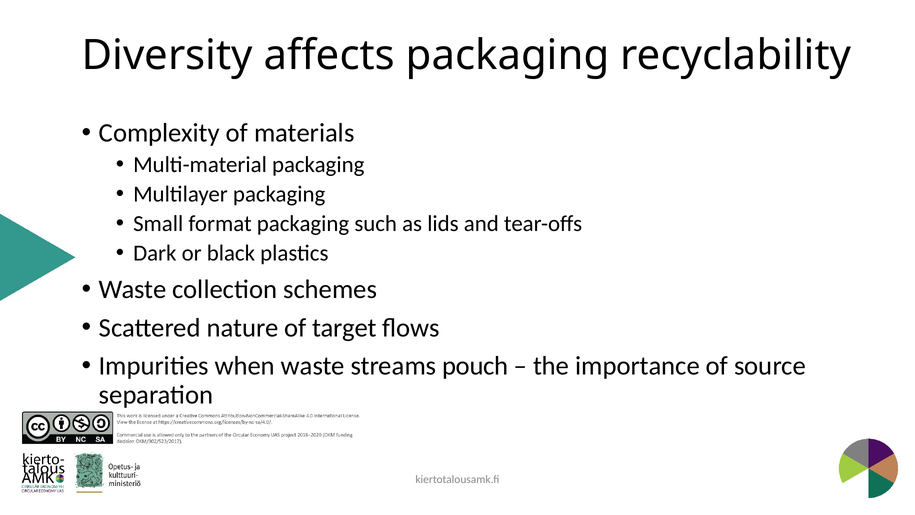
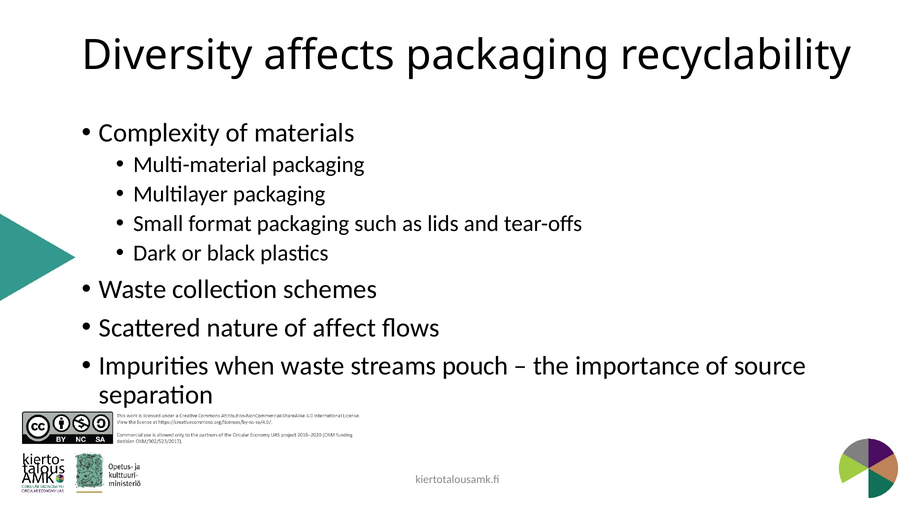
target: target -> affect (344, 328)
